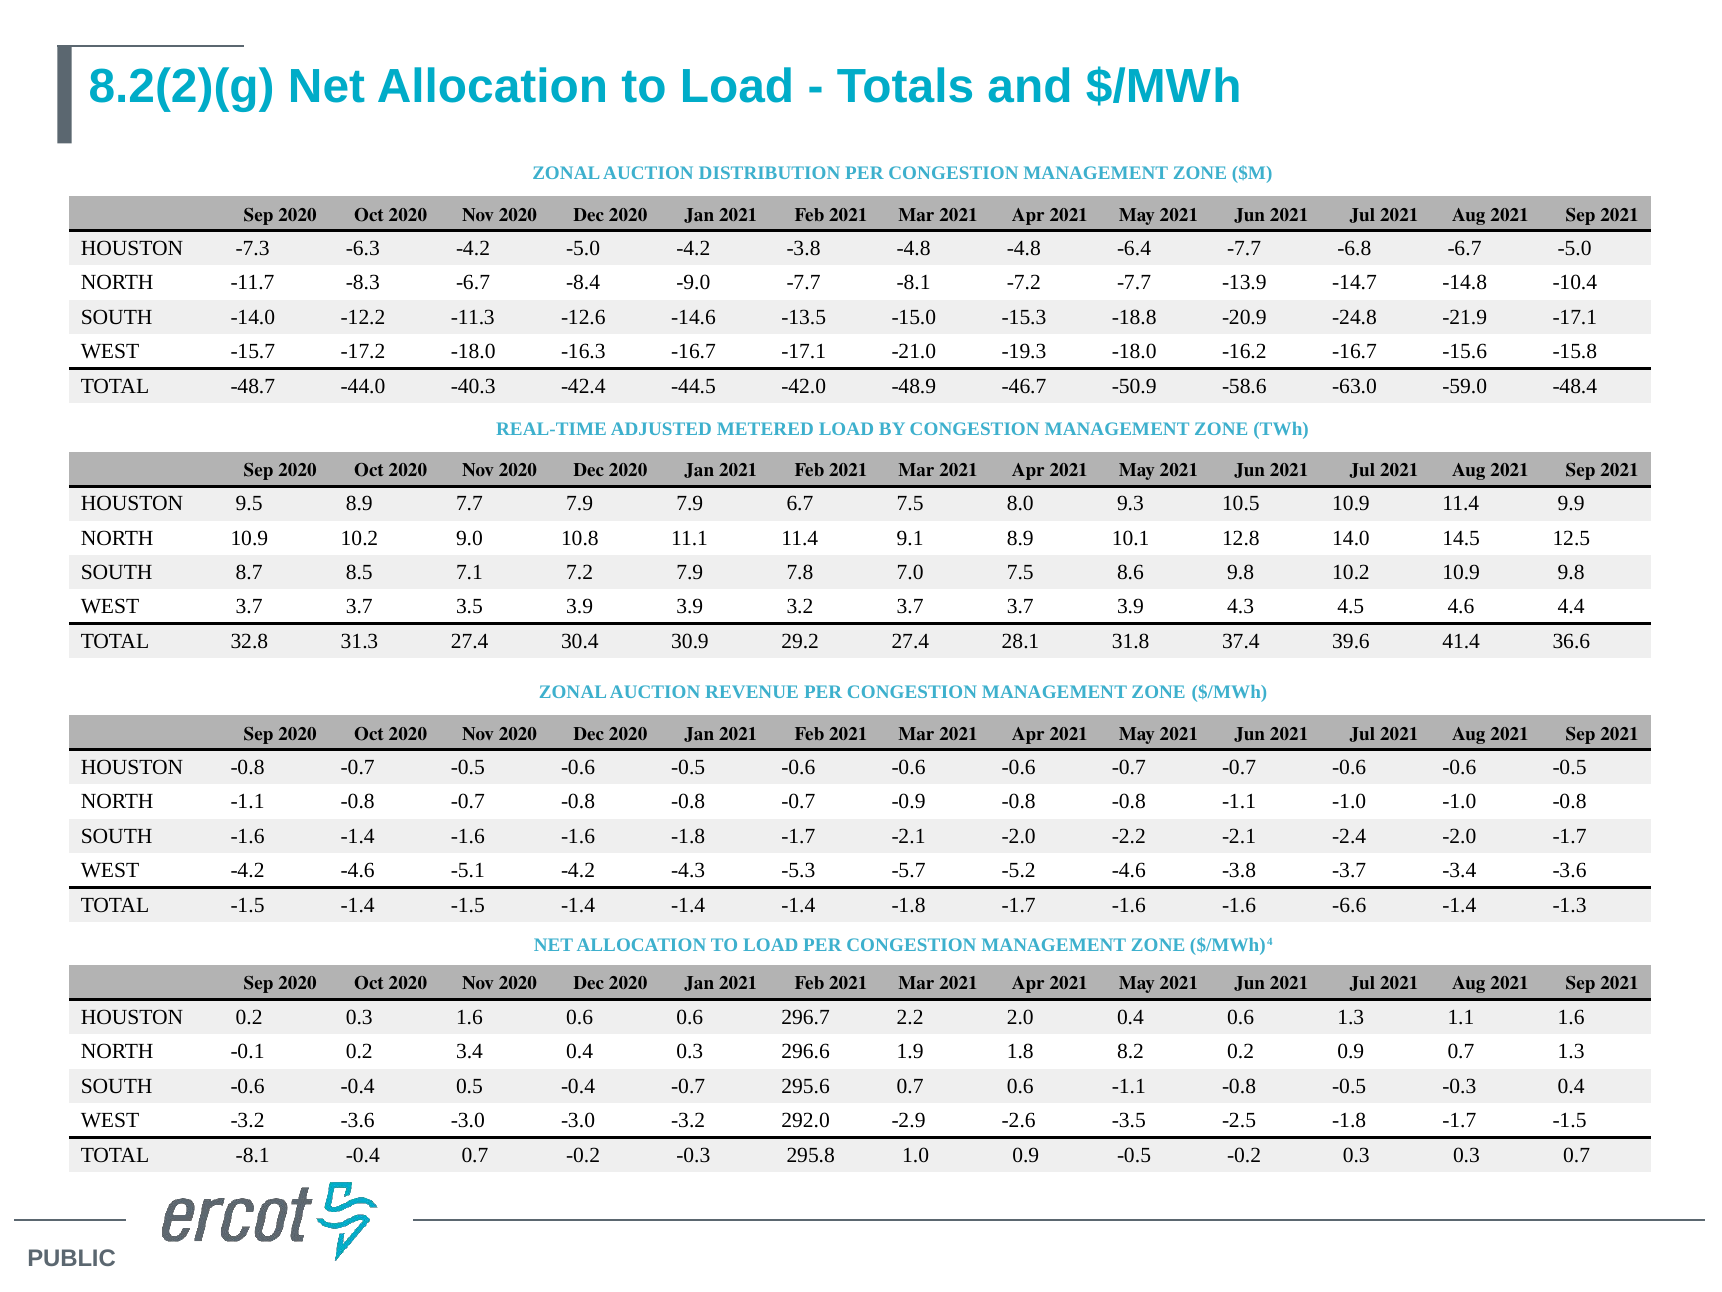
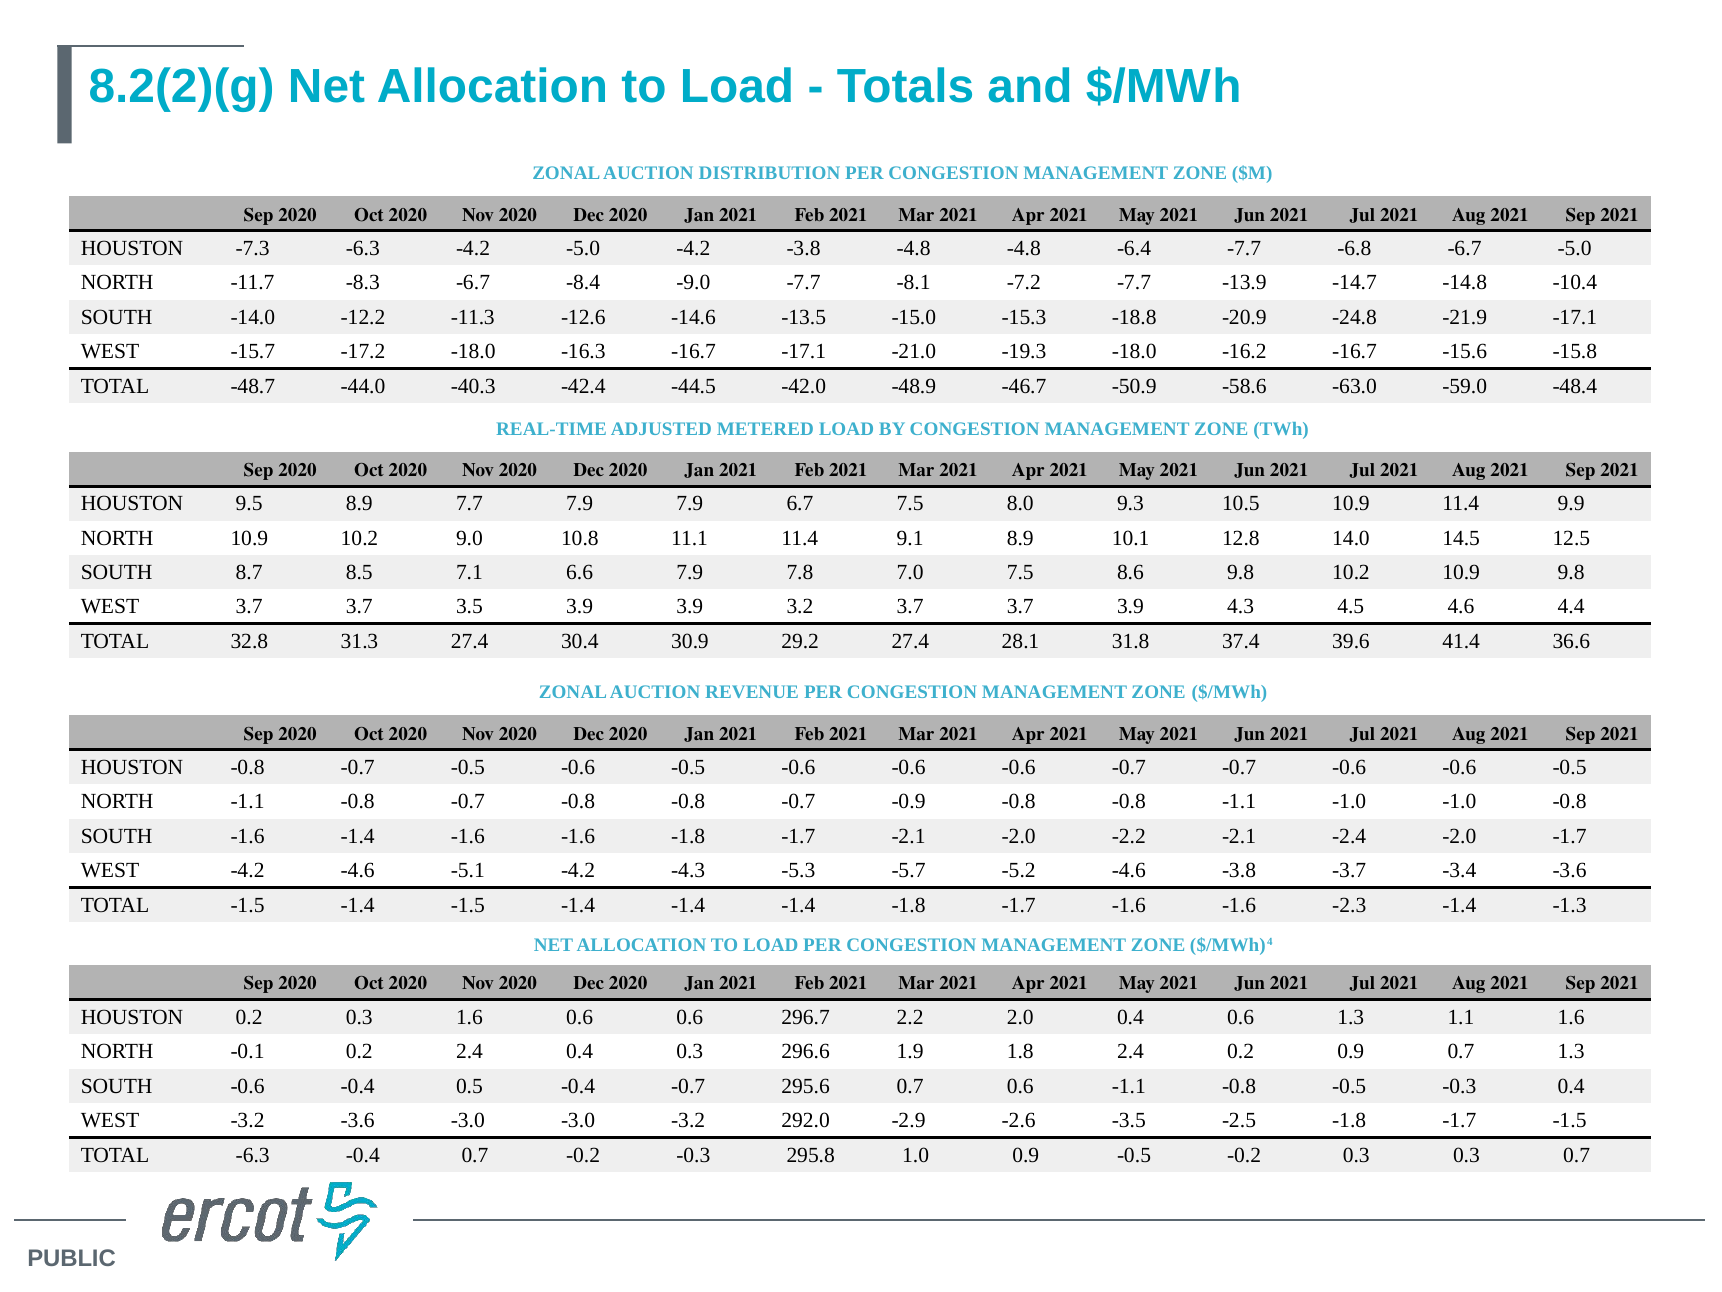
7.2: 7.2 -> 6.6 (580, 572)
-6.6: -6.6 -> -2.3 (1349, 905)
0.2 3.4: 3.4 -> 2.4 (469, 1051)
1.8 8.2: 8.2 -> 2.4 (1131, 1051)
TOTAL -8.1: -8.1 -> -6.3 (253, 1154)
